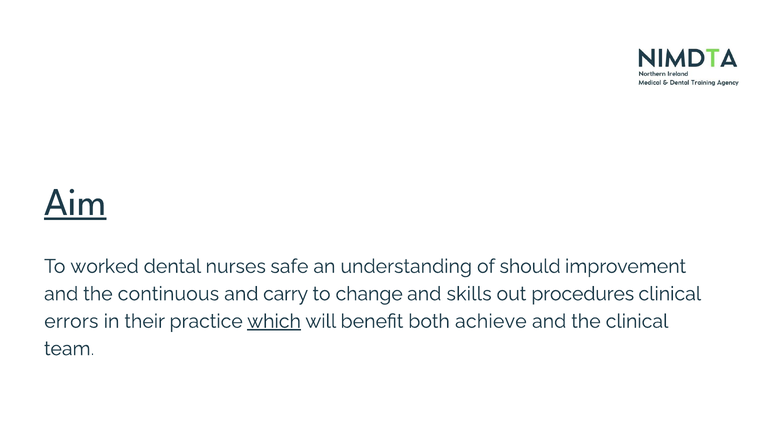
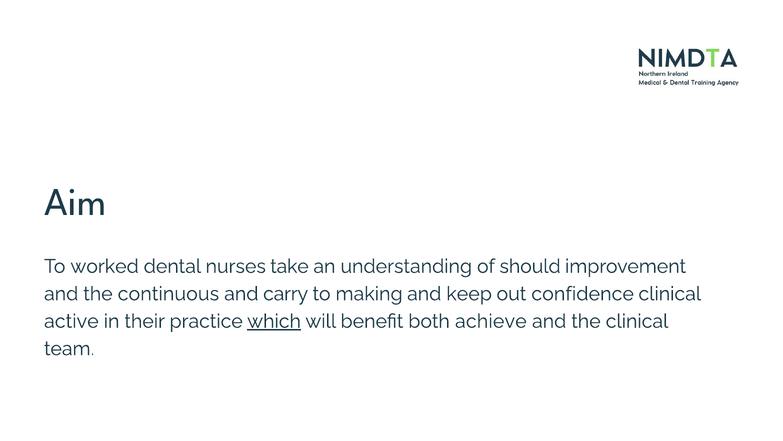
Aim underline: present -> none (75, 202)
safe: safe -> take (289, 266)
change: change -> making (369, 293)
skills: skills -> keep (469, 293)
procedures: procedures -> confidence (583, 293)
errors: errors -> active (71, 321)
